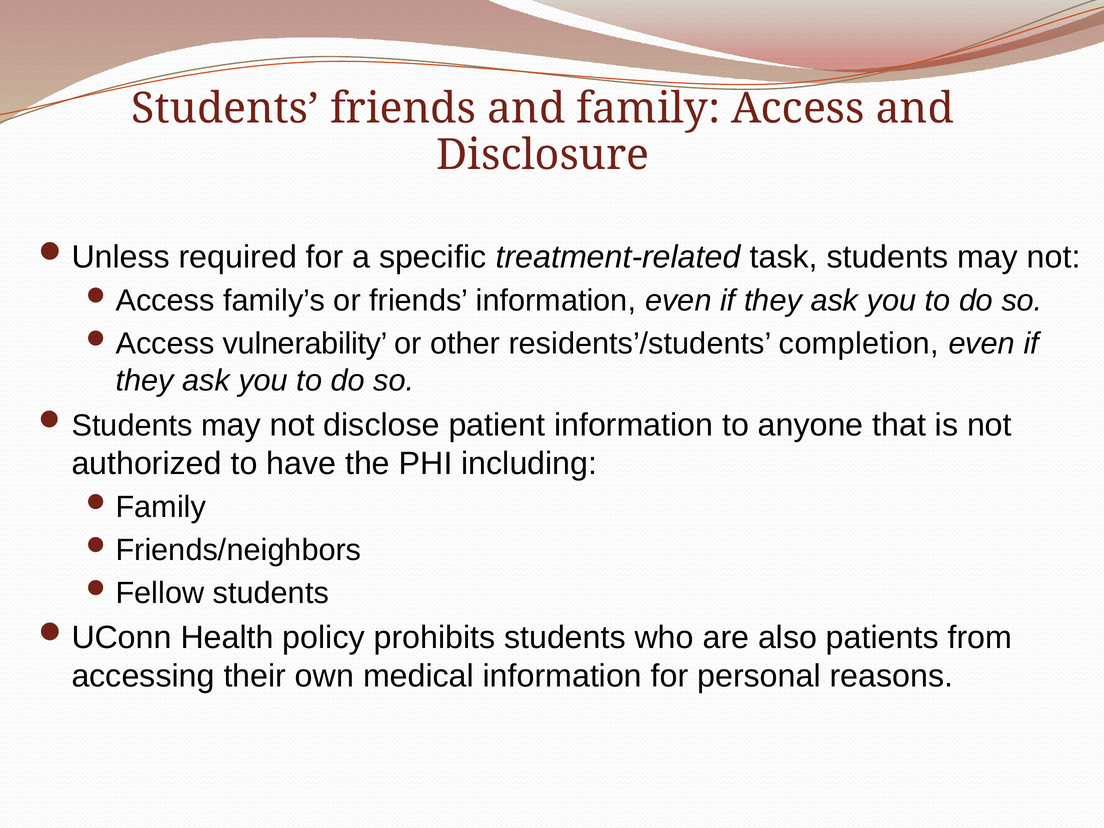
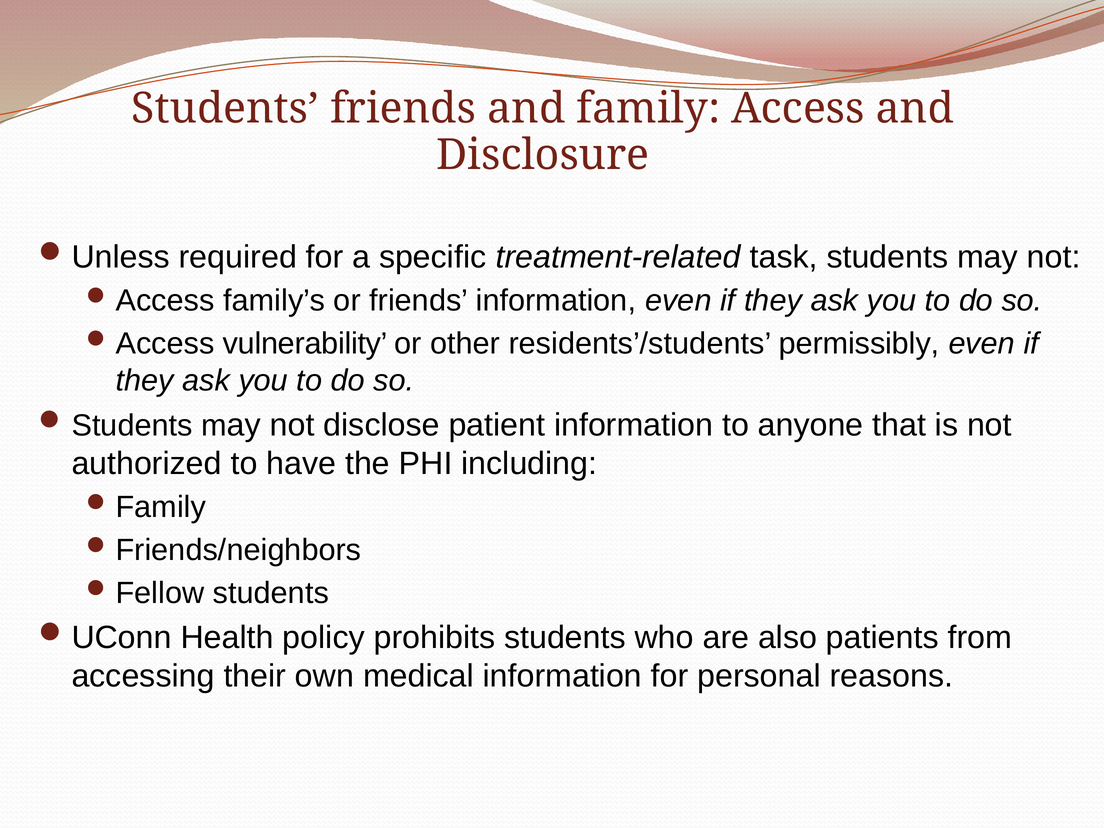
completion: completion -> permissibly (859, 344)
